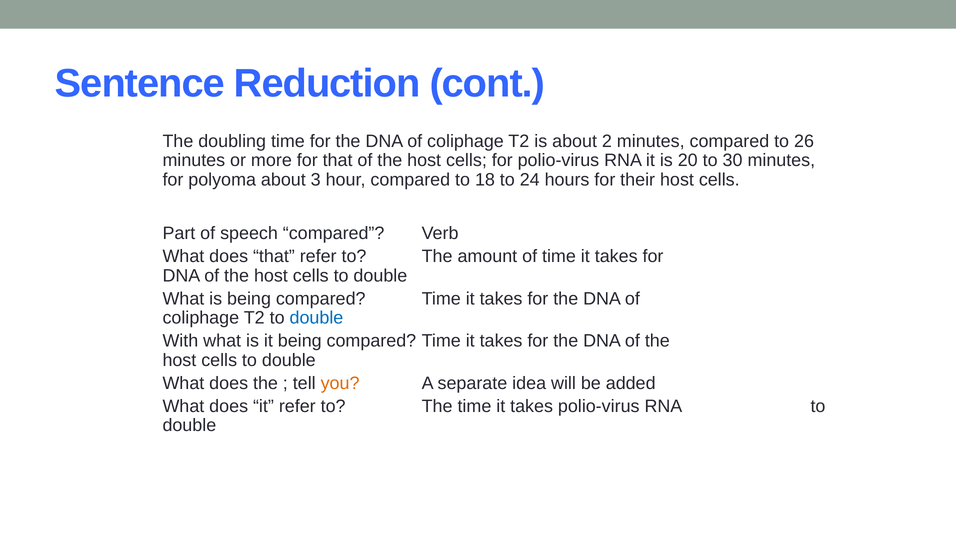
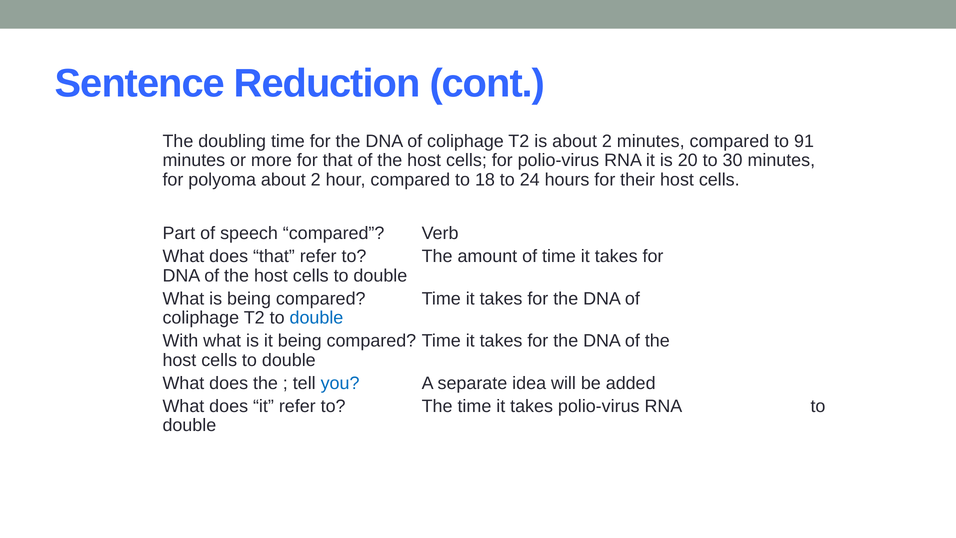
26: 26 -> 91 (804, 141)
polyoma about 3: 3 -> 2 (316, 180)
you colour: orange -> blue (340, 383)
